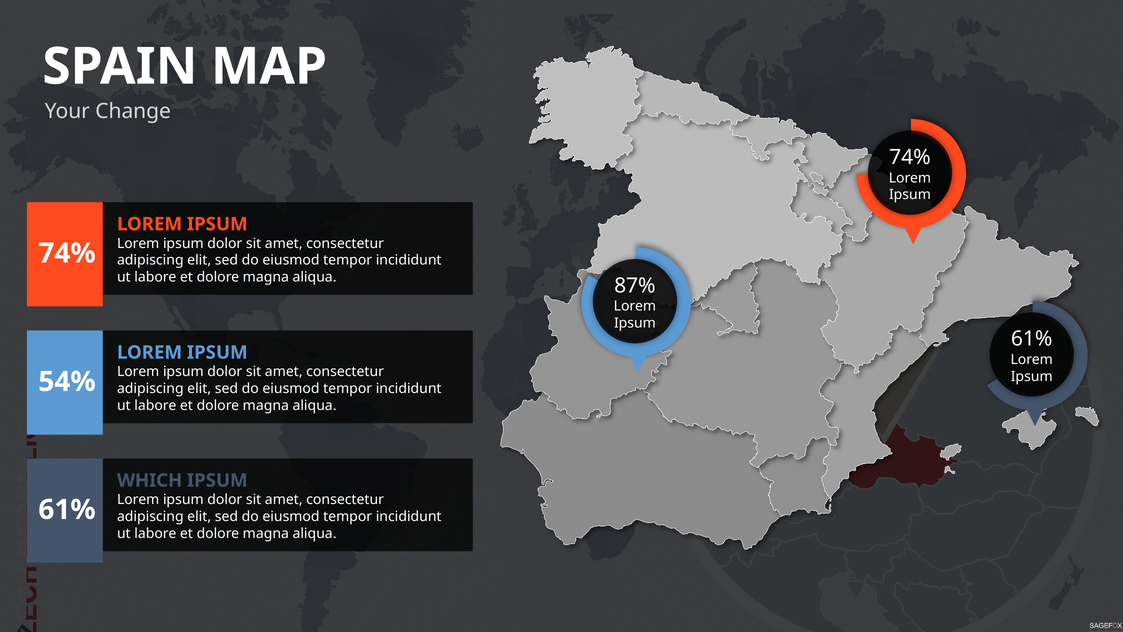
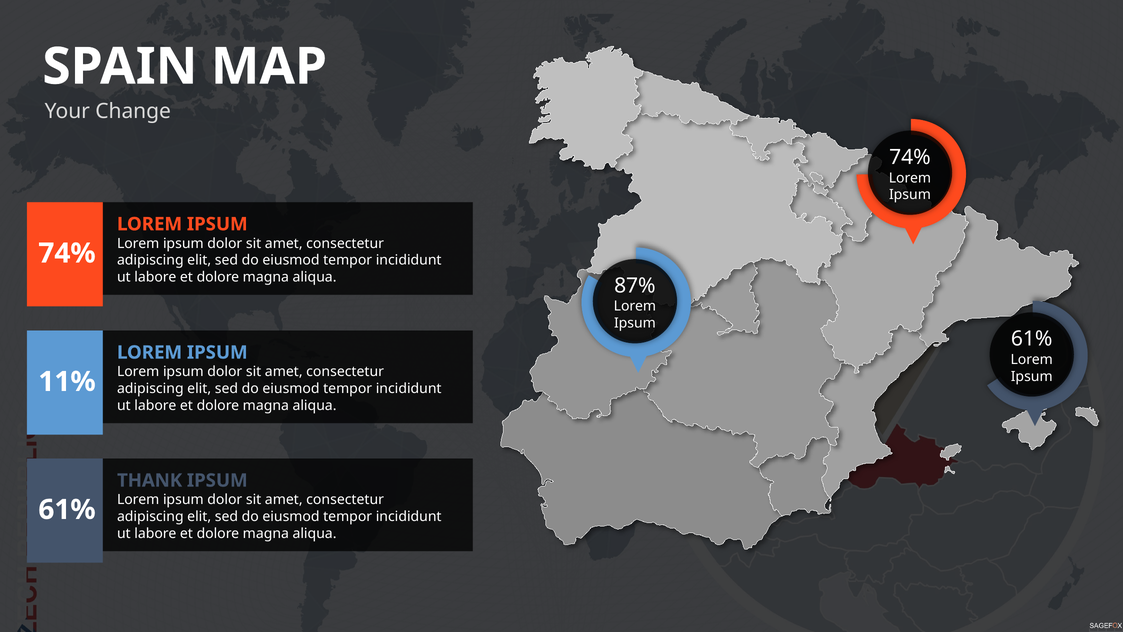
54%: 54% -> 11% (67, 381)
WHICH: WHICH -> THANK (150, 480)
